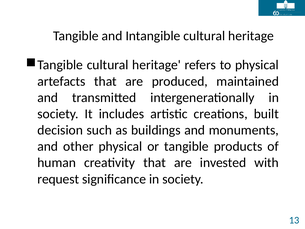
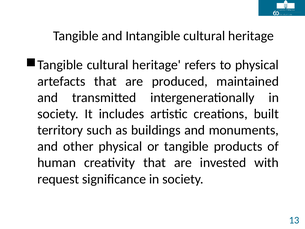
decision: decision -> territory (60, 130)
